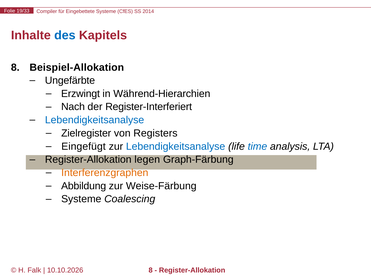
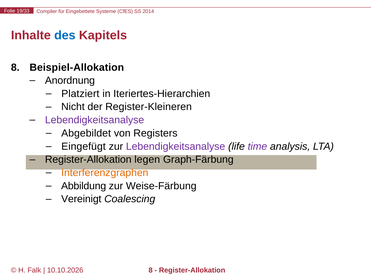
Ungefärbte: Ungefärbte -> Anordnung (70, 81)
Erzwingt: Erzwingt -> Platziert (80, 94)
Während-Hierarchien: Während-Hierarchien -> Iteriertes-Hierarchien (162, 94)
Nach: Nach -> Nicht (73, 107)
Register-Interferiert: Register-Interferiert -> Register-Kleineren (149, 107)
Lebendigkeitsanalyse colour: blue -> purple (95, 120)
Zielregister: Zielregister -> Abgebildet (86, 133)
Lebendigkeitsanalyse colour: blue -> purple (176, 147)
time colour: blue -> purple (257, 147)
Systeme: Systeme -> Vereinigt (81, 199)
